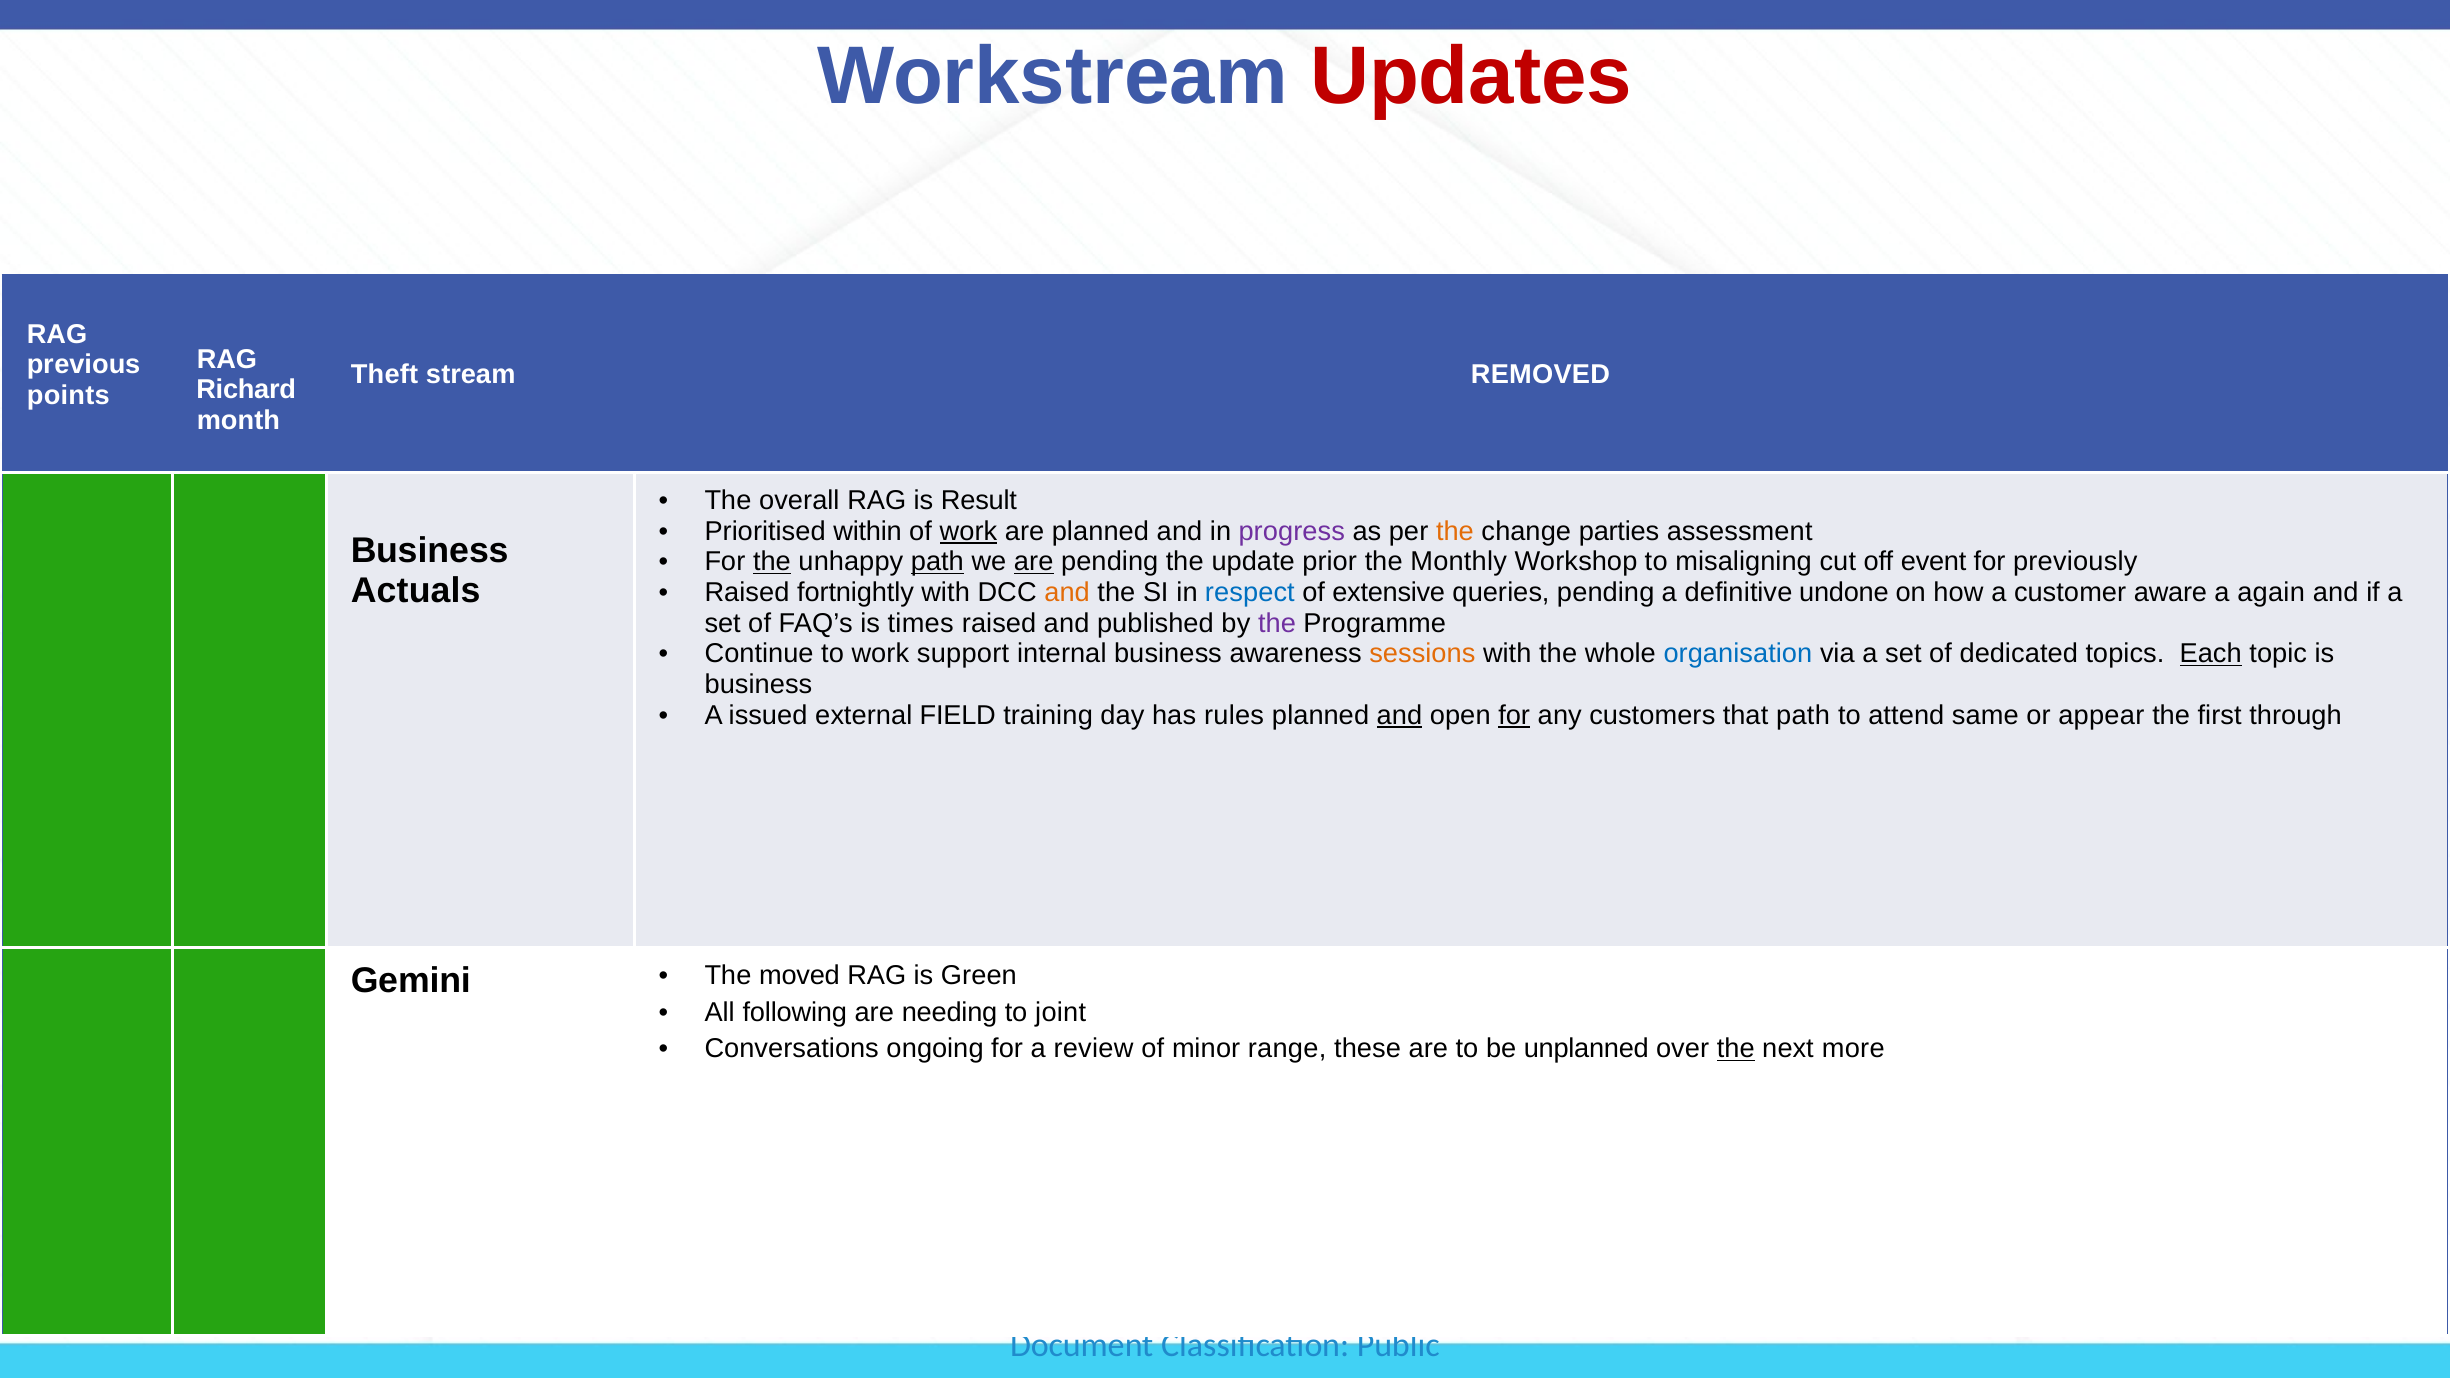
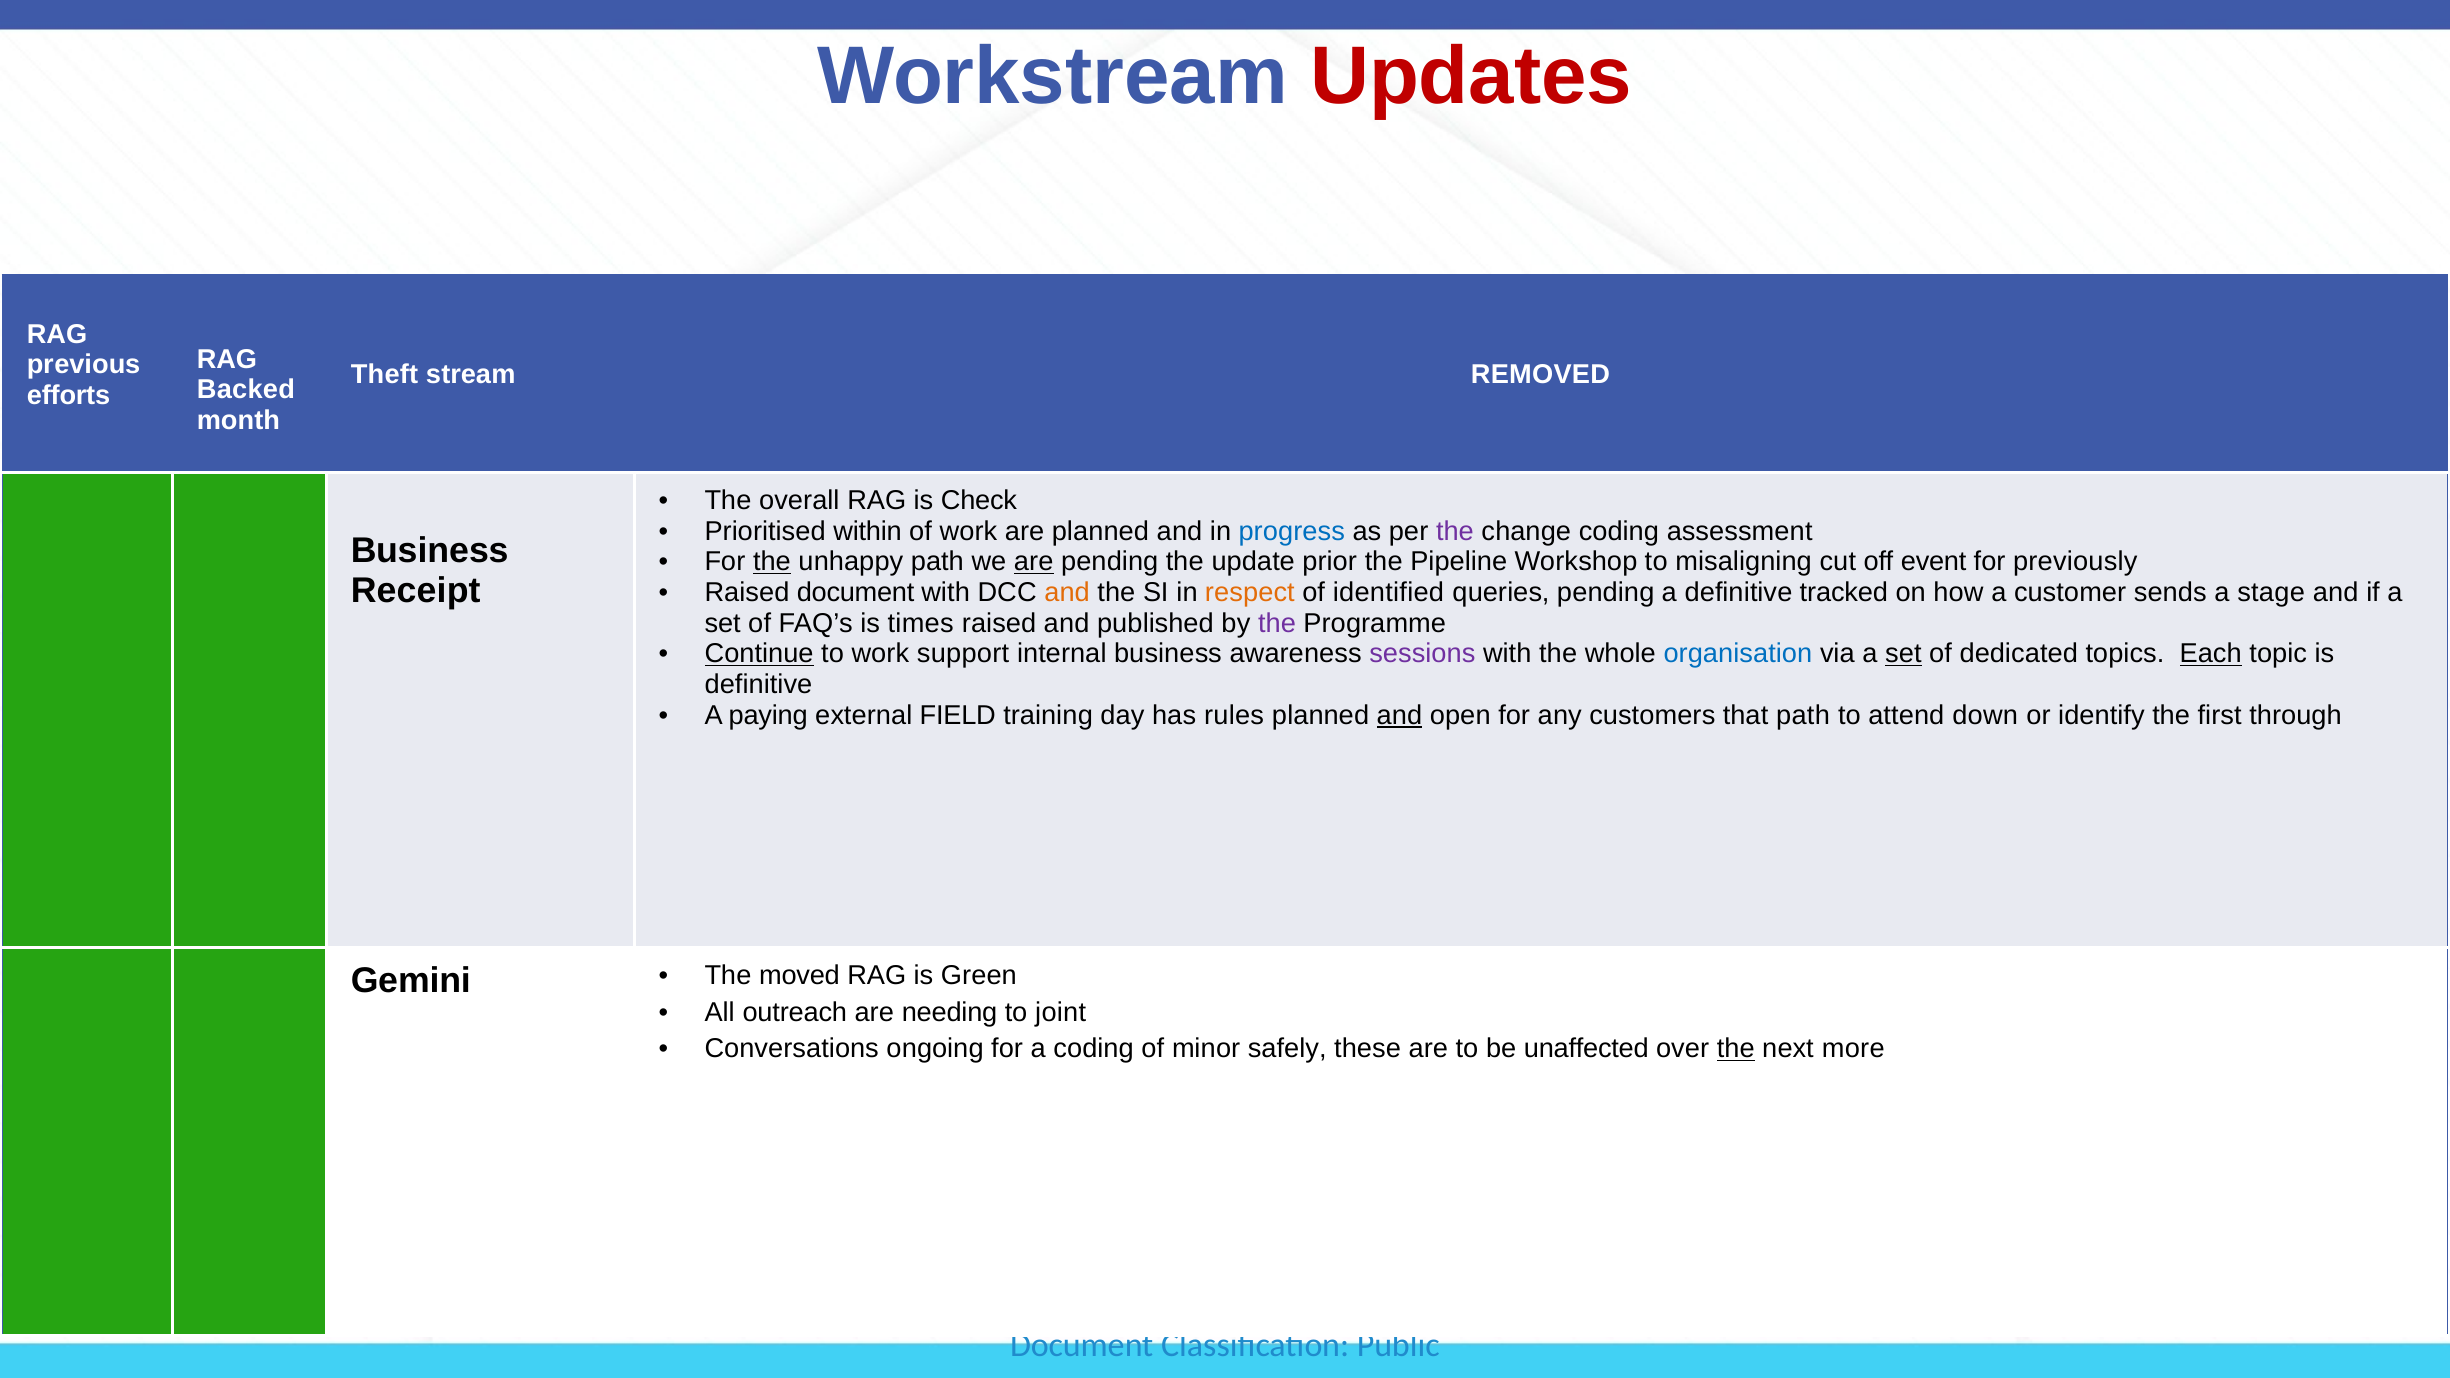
Richard: Richard -> Backed (246, 390)
points: points -> efforts (69, 395)
Result: Result -> Check (979, 501)
work underline: present -> none (969, 531)
progress colour: purple -> blue (1292, 531)
the colour: orange -> purple (1455, 531)
change parties: parties -> coding (1619, 531)
path underline: present -> none (937, 562)
Monthly: Monthly -> Pipeline (1459, 562)
Actuals: Actuals -> Receipt (416, 590)
Raised fortnightly: fortnightly -> document (856, 593)
respect colour: blue -> orange (1250, 593)
extensive: extensive -> identified (1388, 593)
undone: undone -> tracked (1844, 593)
aware: aware -> sends (2170, 593)
again: again -> stage (2271, 593)
Continue underline: none -> present (759, 654)
sessions colour: orange -> purple (1422, 654)
set underline: none -> present (1903, 654)
business: business -> definitive (758, 685)
issued: issued -> paying (768, 715)
for underline: present -> none (1514, 715)
same: same -> down (1985, 715)
appear: appear -> identify (2101, 715)
following: following -> outreach (795, 1013)
a review: review -> coding (1094, 1049)
range: range -> safely (1287, 1049)
unplanned: unplanned -> unaffected (1586, 1049)
